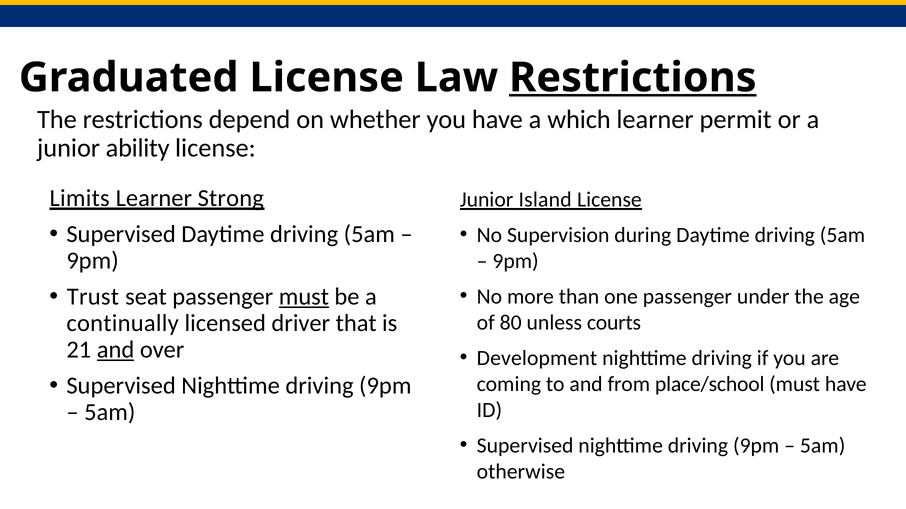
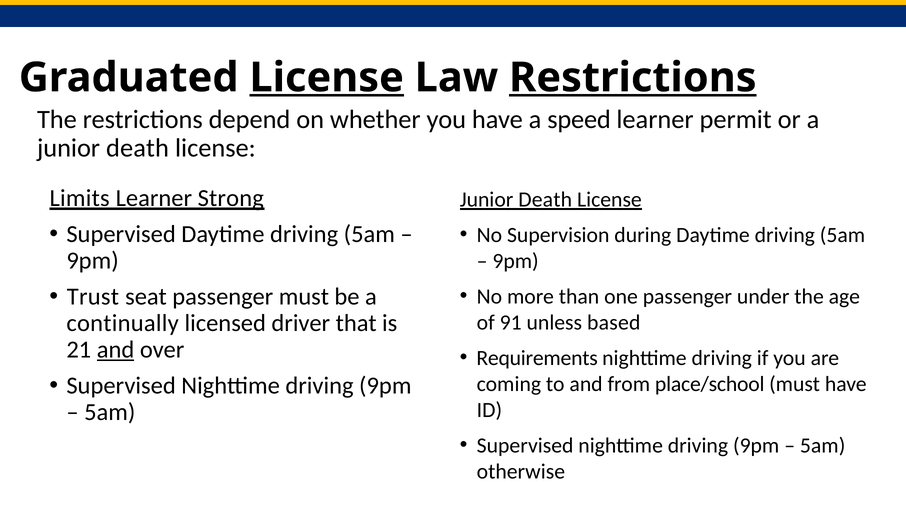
License underline: none -> present (327, 78)
which: which -> speed (579, 120)
ability: ability -> death (137, 148)
Island: Island -> Death (545, 200)
must underline: present -> none (304, 297)
80: 80 -> 91 (511, 323)
courts: courts -> based (614, 323)
Development: Development -> Requirements (537, 358)
